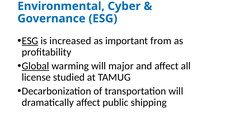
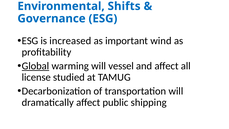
Cyber: Cyber -> Shifts (124, 6)
ESG underline: present -> none (30, 41)
from: from -> wind (161, 41)
major: major -> vessel (121, 66)
